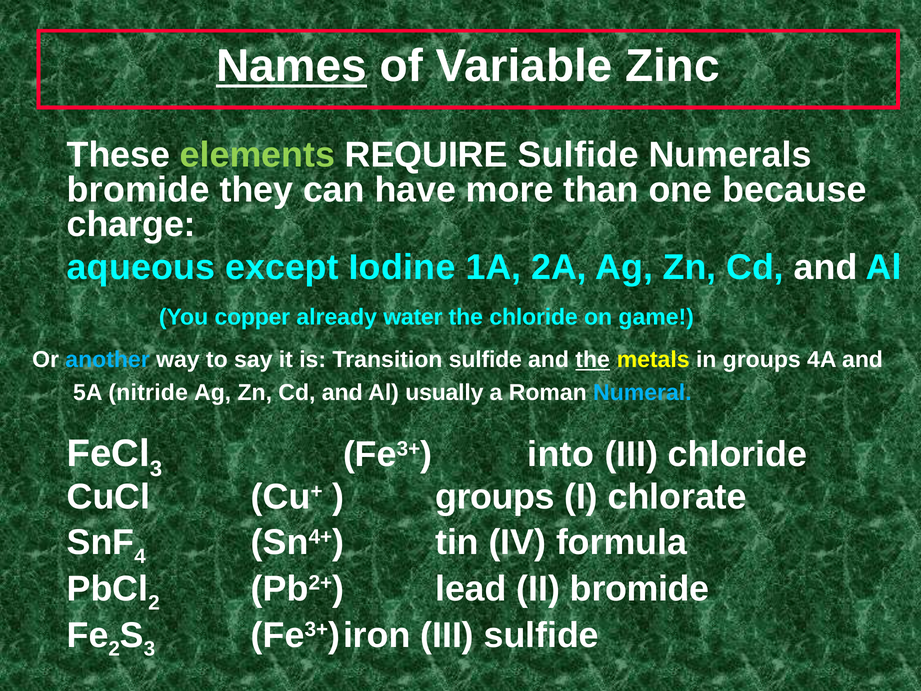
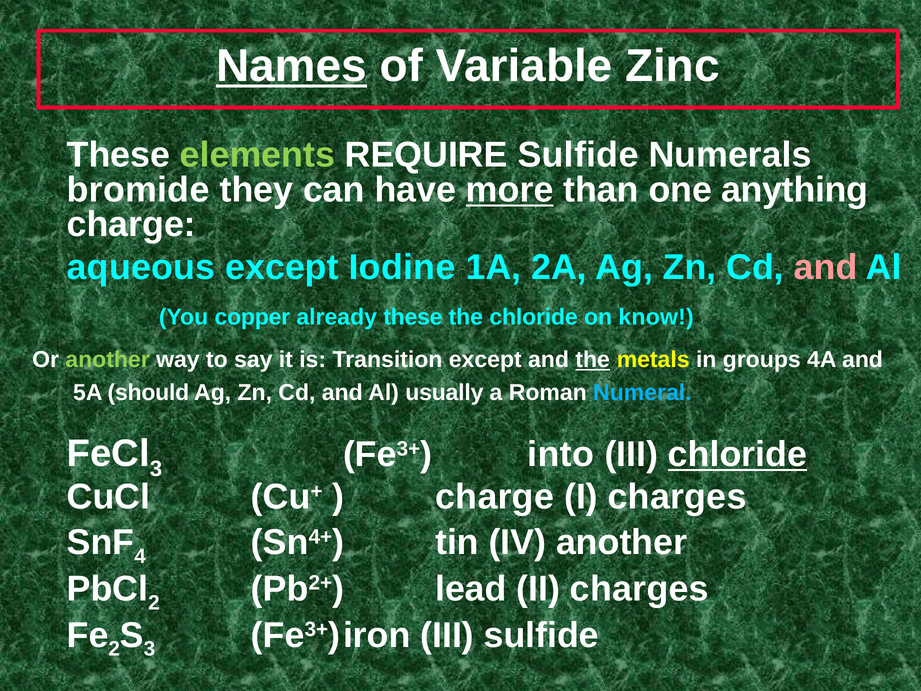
more underline: none -> present (510, 190)
because: because -> anything (795, 190)
and colour: white -> pink (826, 267)
already water: water -> these (413, 317)
game: game -> know (656, 317)
another colour: light blue -> light green (108, 360)
Transition sulfide: sulfide -> except (485, 360)
nitride: nitride -> should (148, 393)
chloride underline: none -> present (737, 454)
groups: groups -> charge (495, 497)
I chlorate: chlorate -> charges (677, 497)
IV formula: formula -> another (622, 542)
II bromide: bromide -> charges (639, 589)
